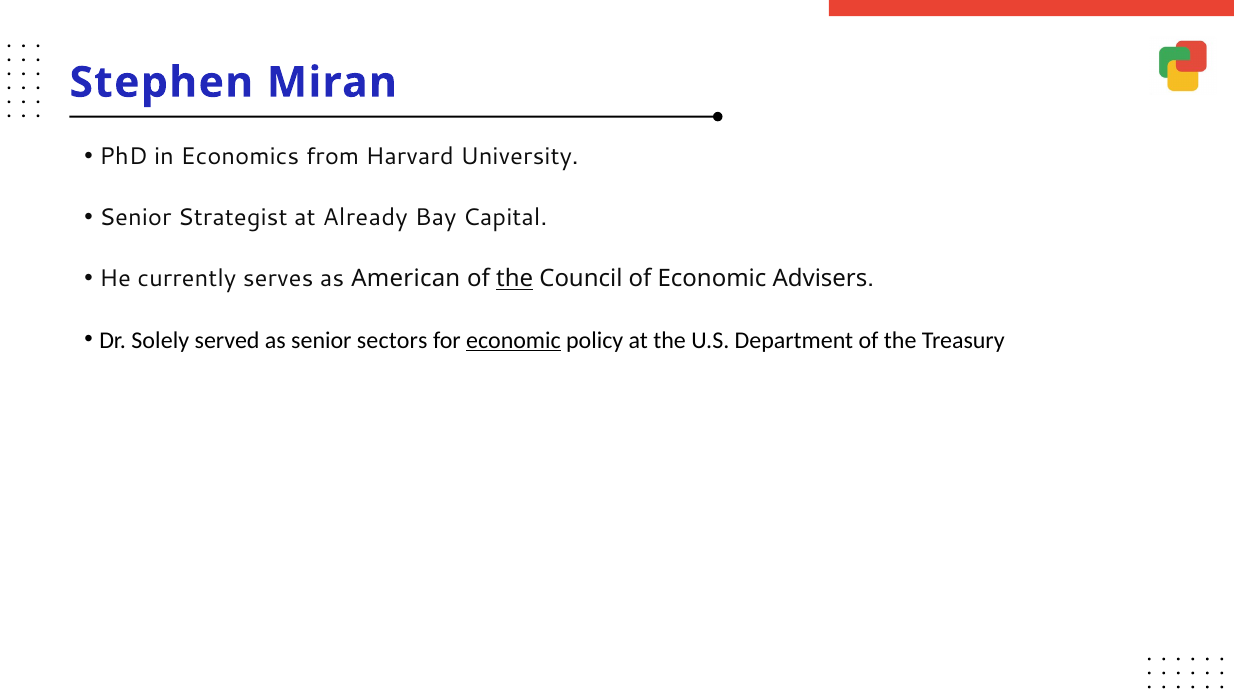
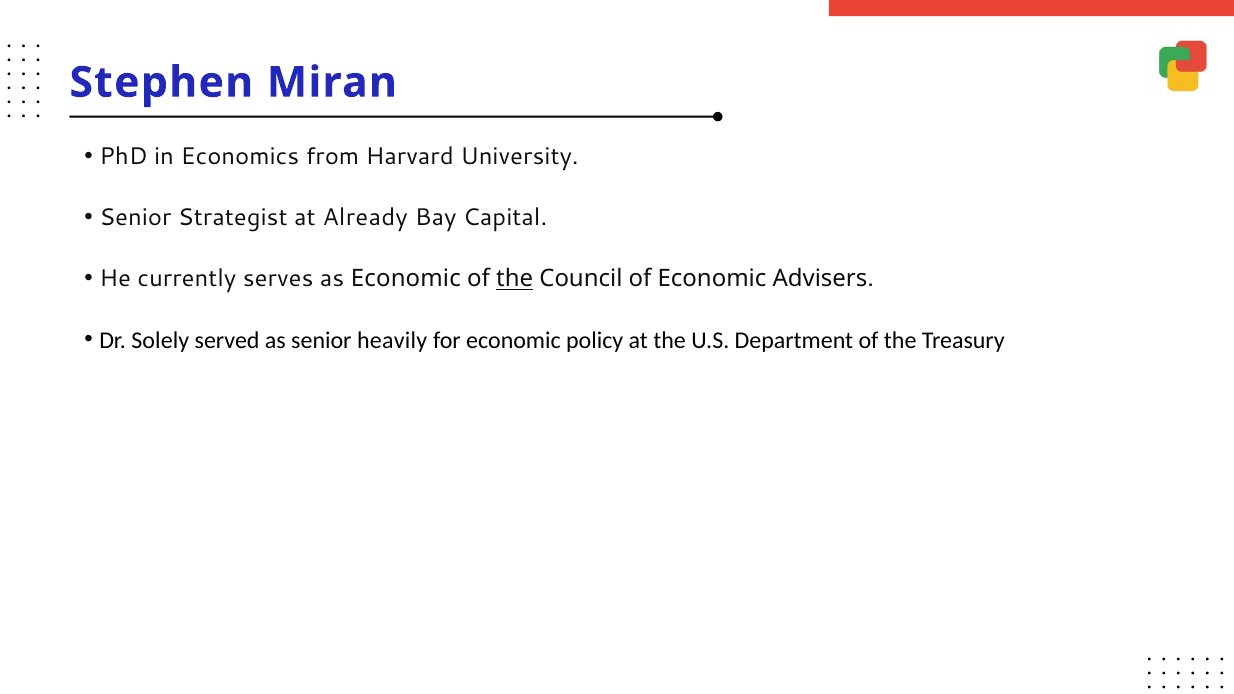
as American: American -> Economic (406, 279)
sectors: sectors -> heavily (392, 340)
economic underline: present -> none (513, 340)
